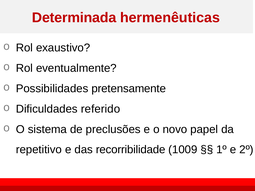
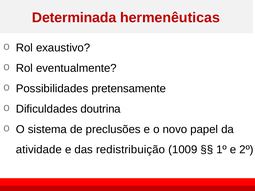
referido: referido -> doutrina (101, 109)
repetitivo: repetitivo -> atividade (39, 150)
recorribilidade: recorribilidade -> redistribuição (131, 150)
